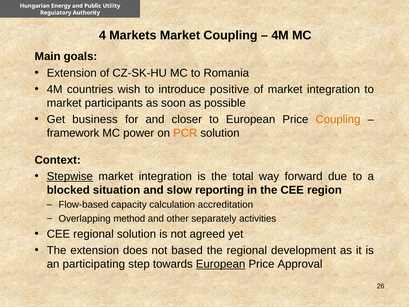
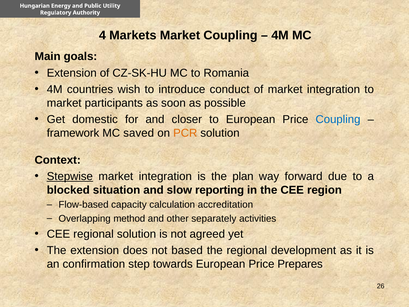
positive: positive -> conduct (230, 89)
business: business -> domestic (95, 119)
Coupling colour: orange -> blue (338, 119)
power: power -> saved (139, 133)
total: total -> plan (243, 176)
participating: participating -> confirmation (94, 264)
European underline: present -> none (221, 264)
Approval: Approval -> Prepares (300, 264)
